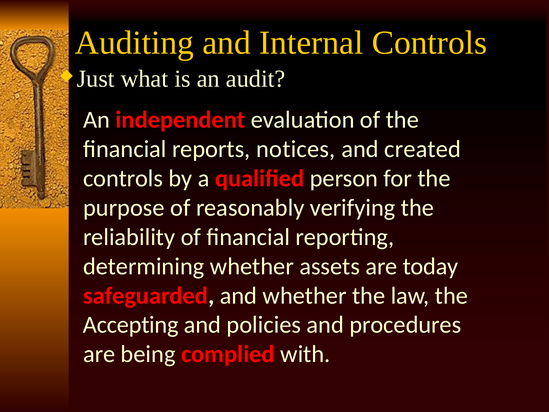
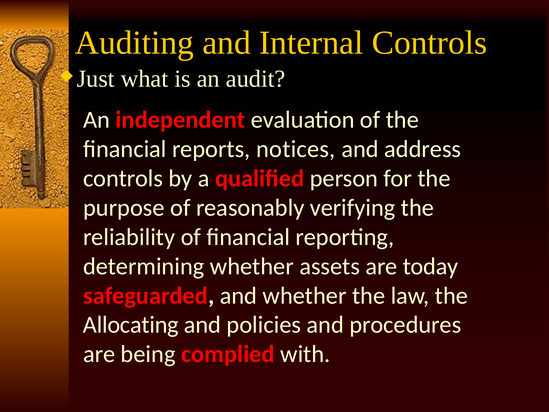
created: created -> address (423, 149)
Accepting: Accepting -> Allocating (131, 325)
